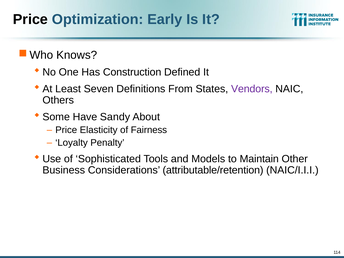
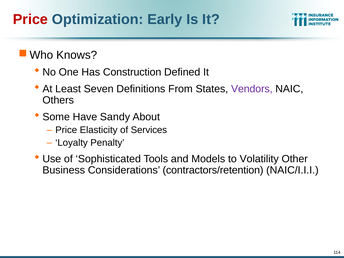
Price colour: black -> red (30, 19)
Fairness: Fairness -> Services (149, 130)
Maintain: Maintain -> Volatility (259, 159)
attributable/retention: attributable/retention -> contractors/retention (213, 170)
